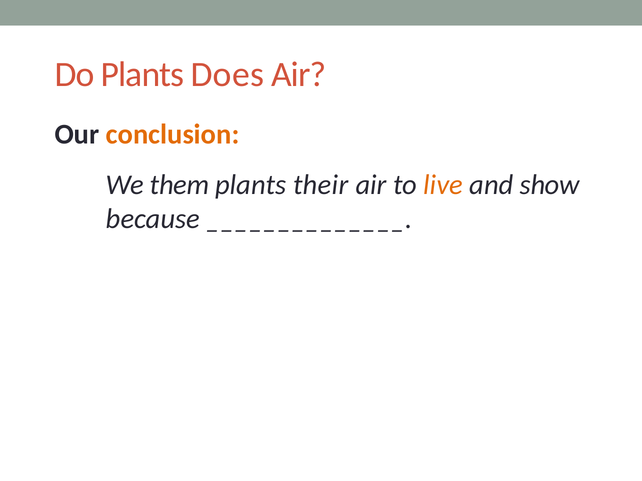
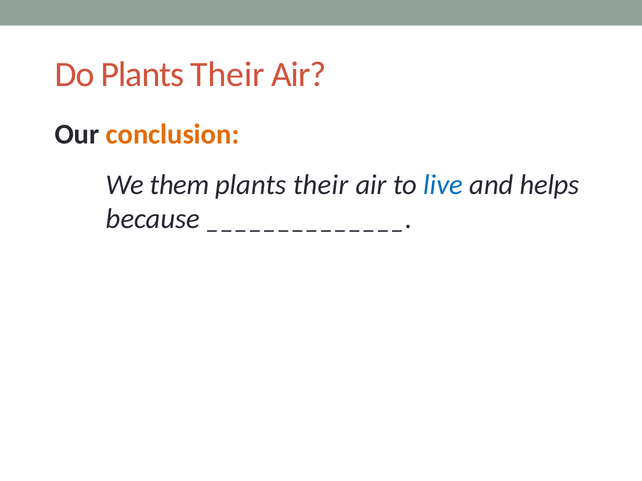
Do Plants Does: Does -> Their (228, 75)
live colour: orange -> blue (443, 185)
show: show -> helps (550, 185)
